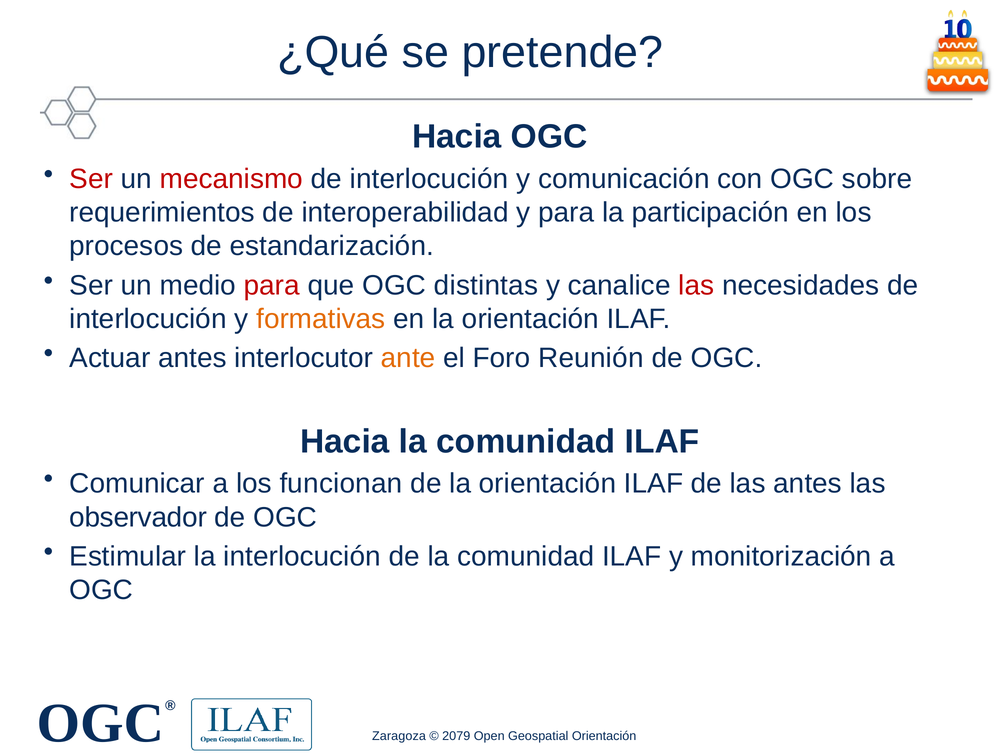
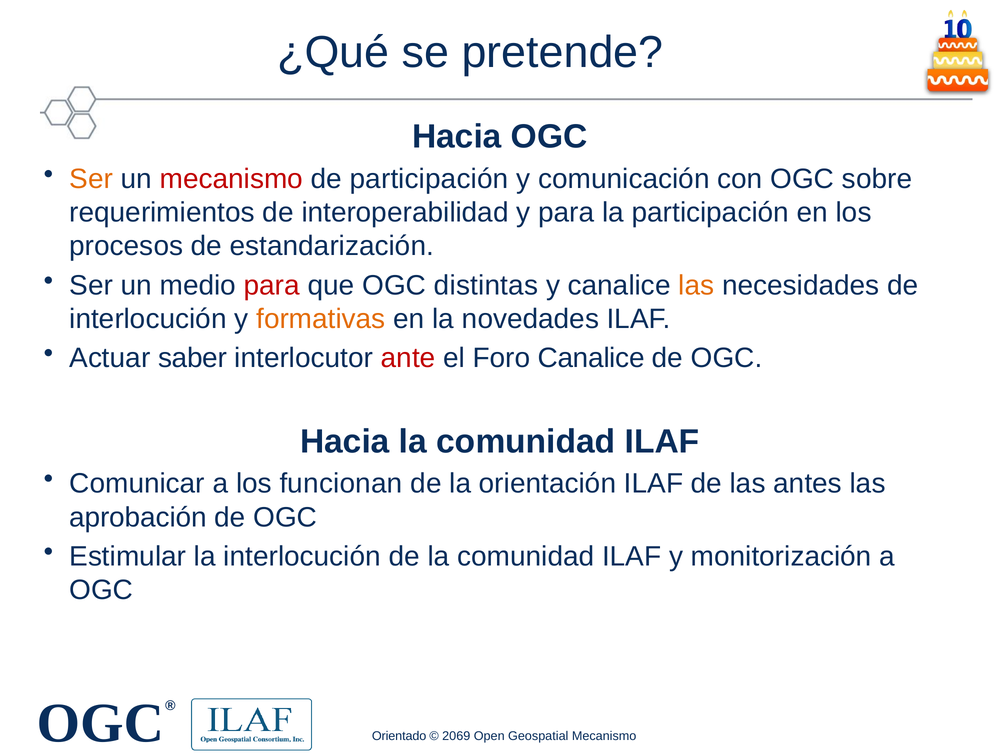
Ser colour: red -> orange (91, 179)
interlocución: interlocución -> participación (429, 179)
las colour: red -> orange (696, 285)
en la orientación: orientación -> novedades (530, 319)
Actuar antes: antes -> saber (193, 358)
ante colour: orange -> red (408, 358)
Foro Reunión: Reunión -> Canalice (591, 358)
observador: observador -> aprobación (138, 517)
Zaragoza: Zaragoza -> Orientado (399, 736)
2079: 2079 -> 2069 (456, 736)
Geospatial Orientación: Orientación -> Mecanismo (604, 736)
